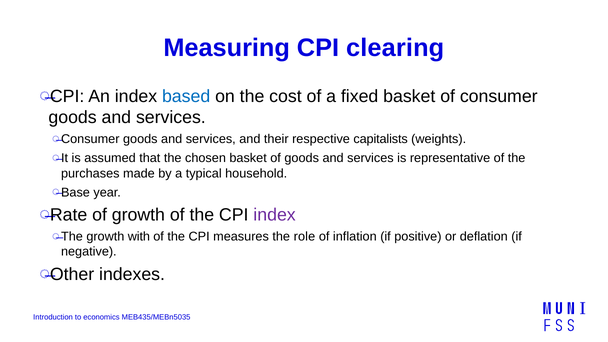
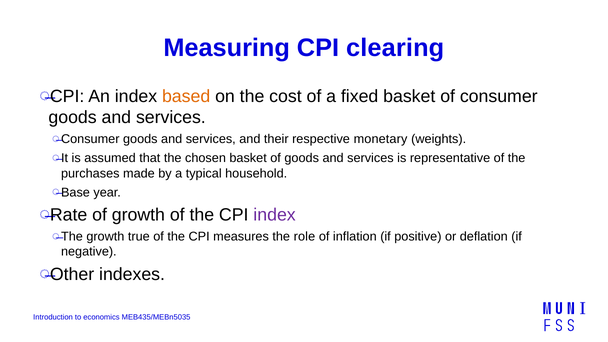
based colour: blue -> orange (186, 96)
capitalists: capitalists -> monetary (381, 139)
with: with -> true (139, 237)
